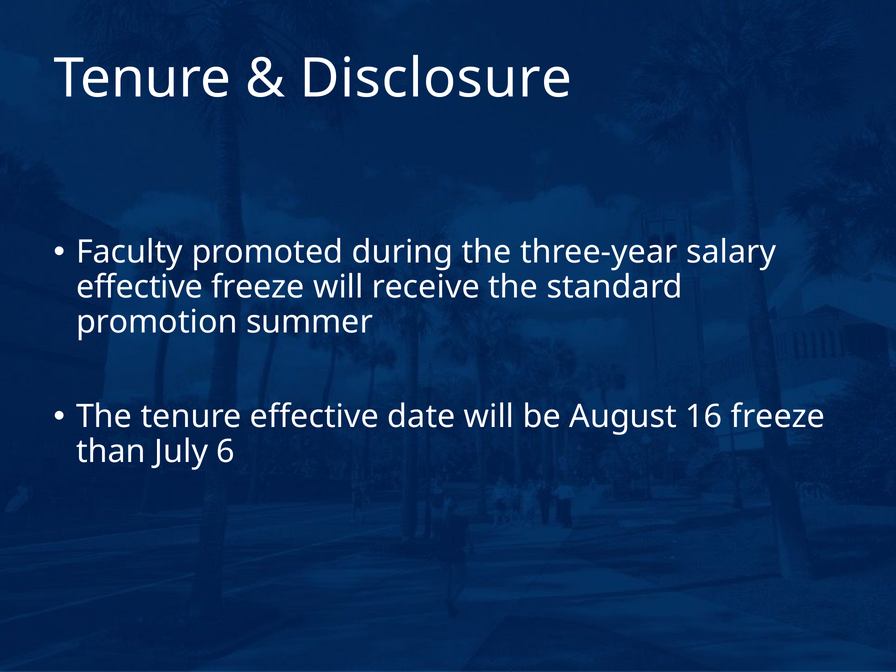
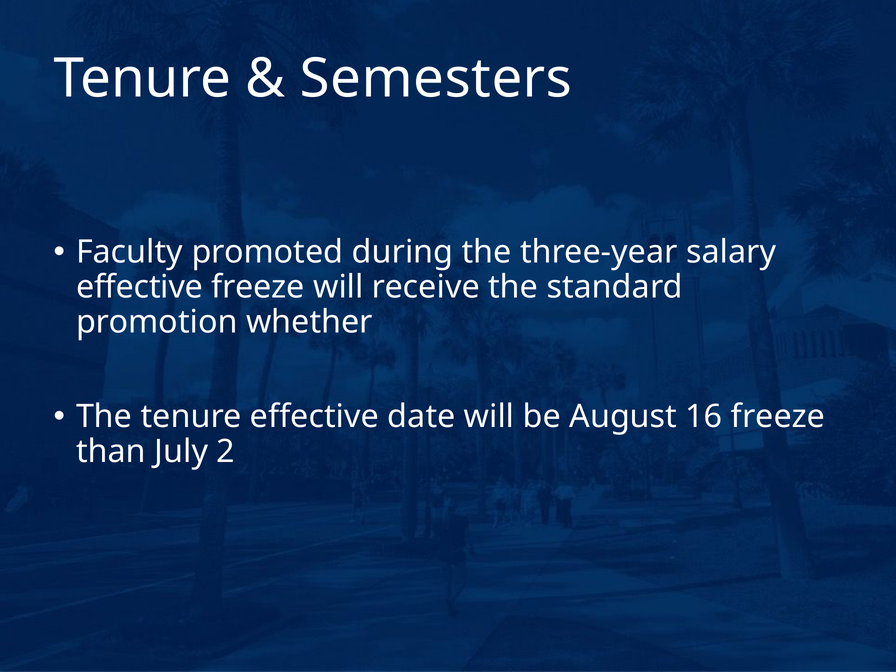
Disclosure: Disclosure -> Semesters (436, 78)
summer: summer -> whether (309, 322)
6: 6 -> 2 (226, 452)
